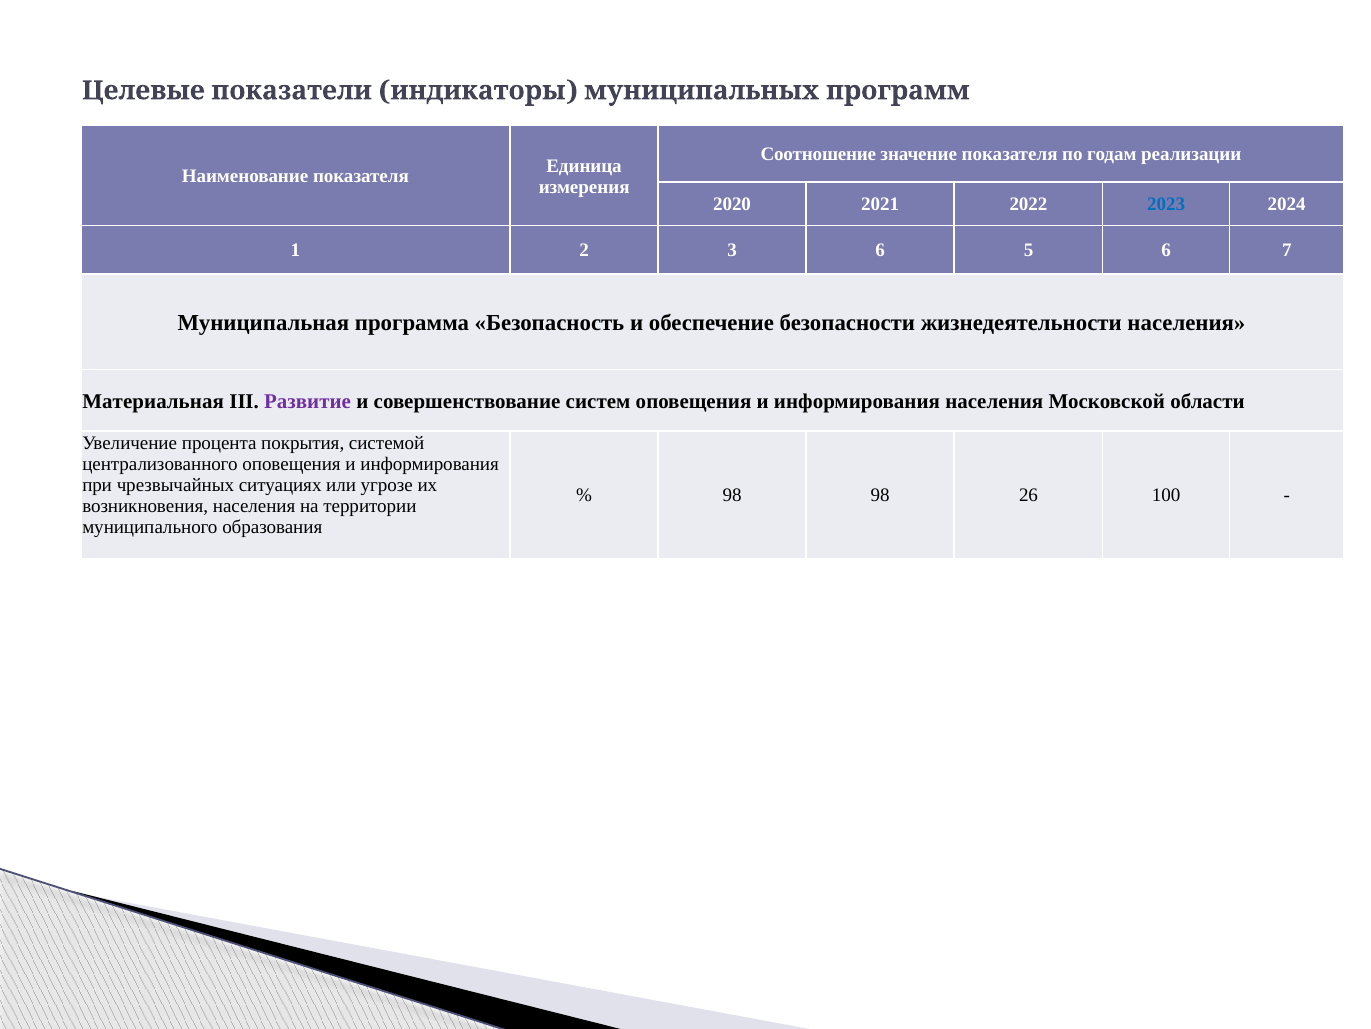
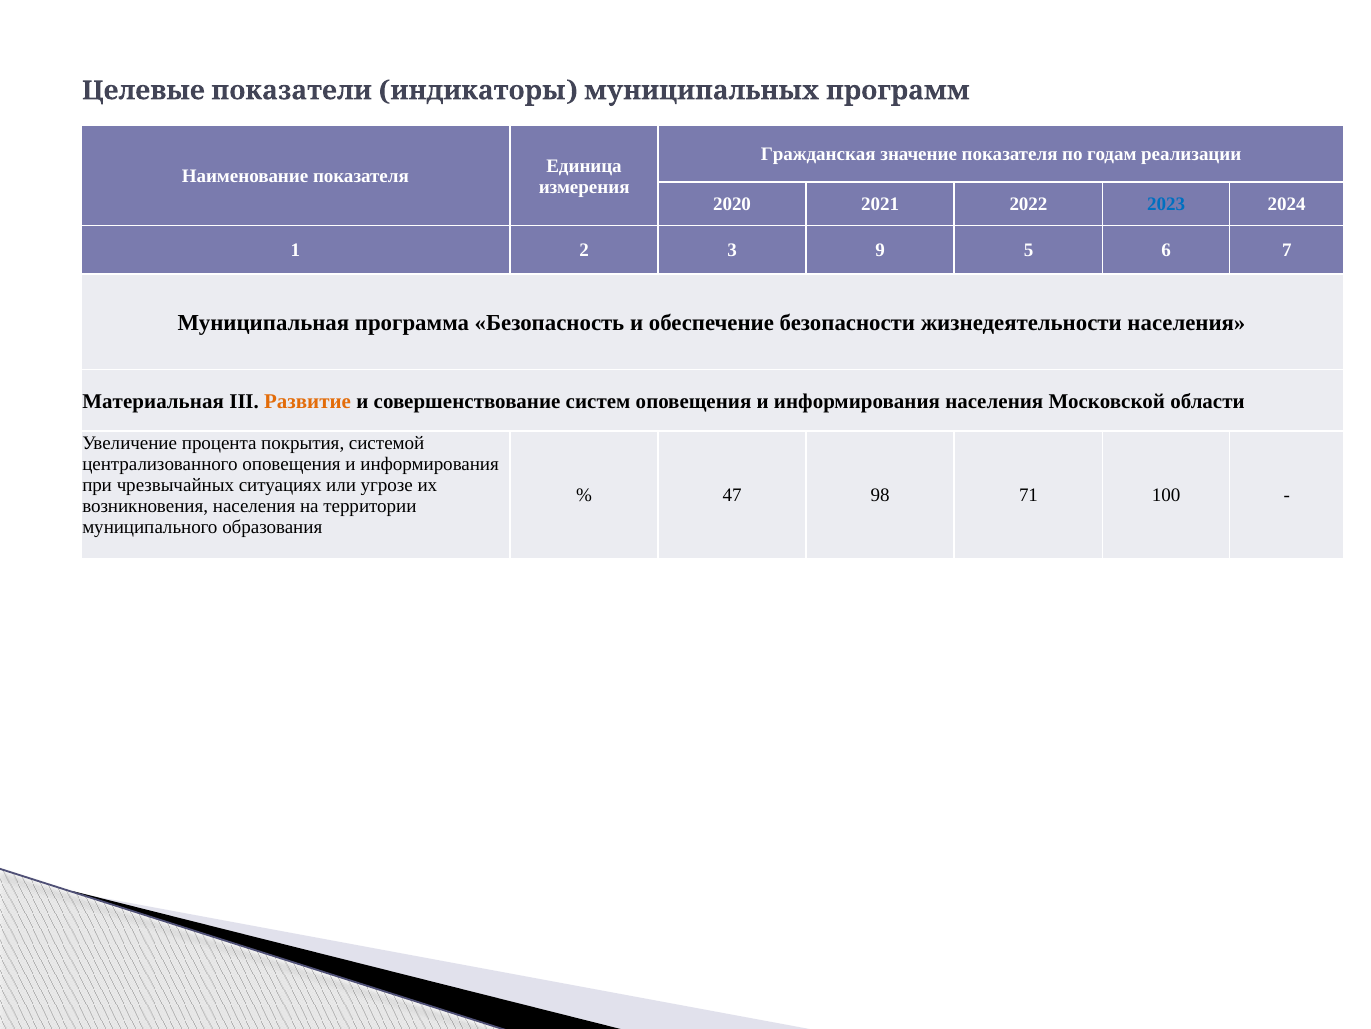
Соотношение: Соотношение -> Гражданская (818, 154)
3 6: 6 -> 9 (880, 250)
Развитие colour: purple -> orange (308, 401)
98: 98 -> 47 (732, 495)
26: 26 -> 71 (1029, 495)
